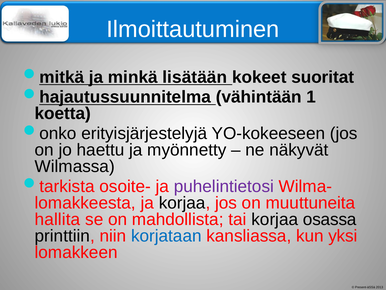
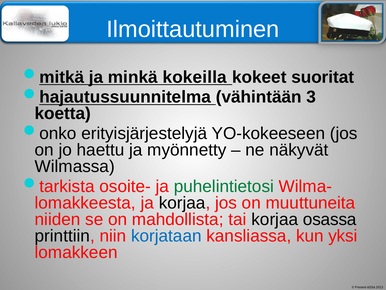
lisätään: lisätään -> kokeilla (195, 77)
1: 1 -> 3 (311, 97)
puhelintietosi colour: purple -> green (224, 186)
hallita: hallita -> niiden (58, 219)
